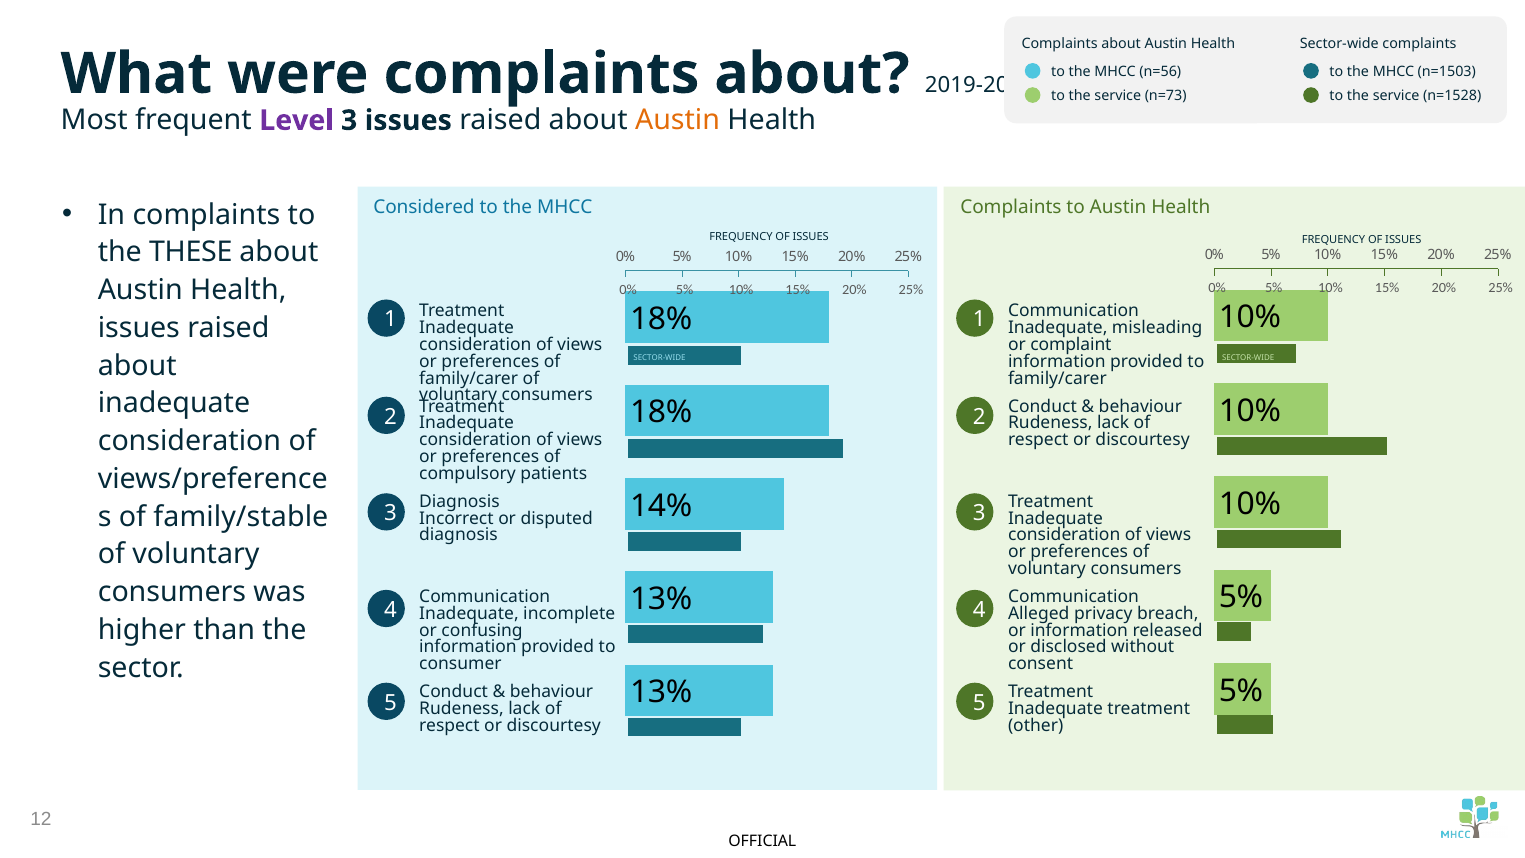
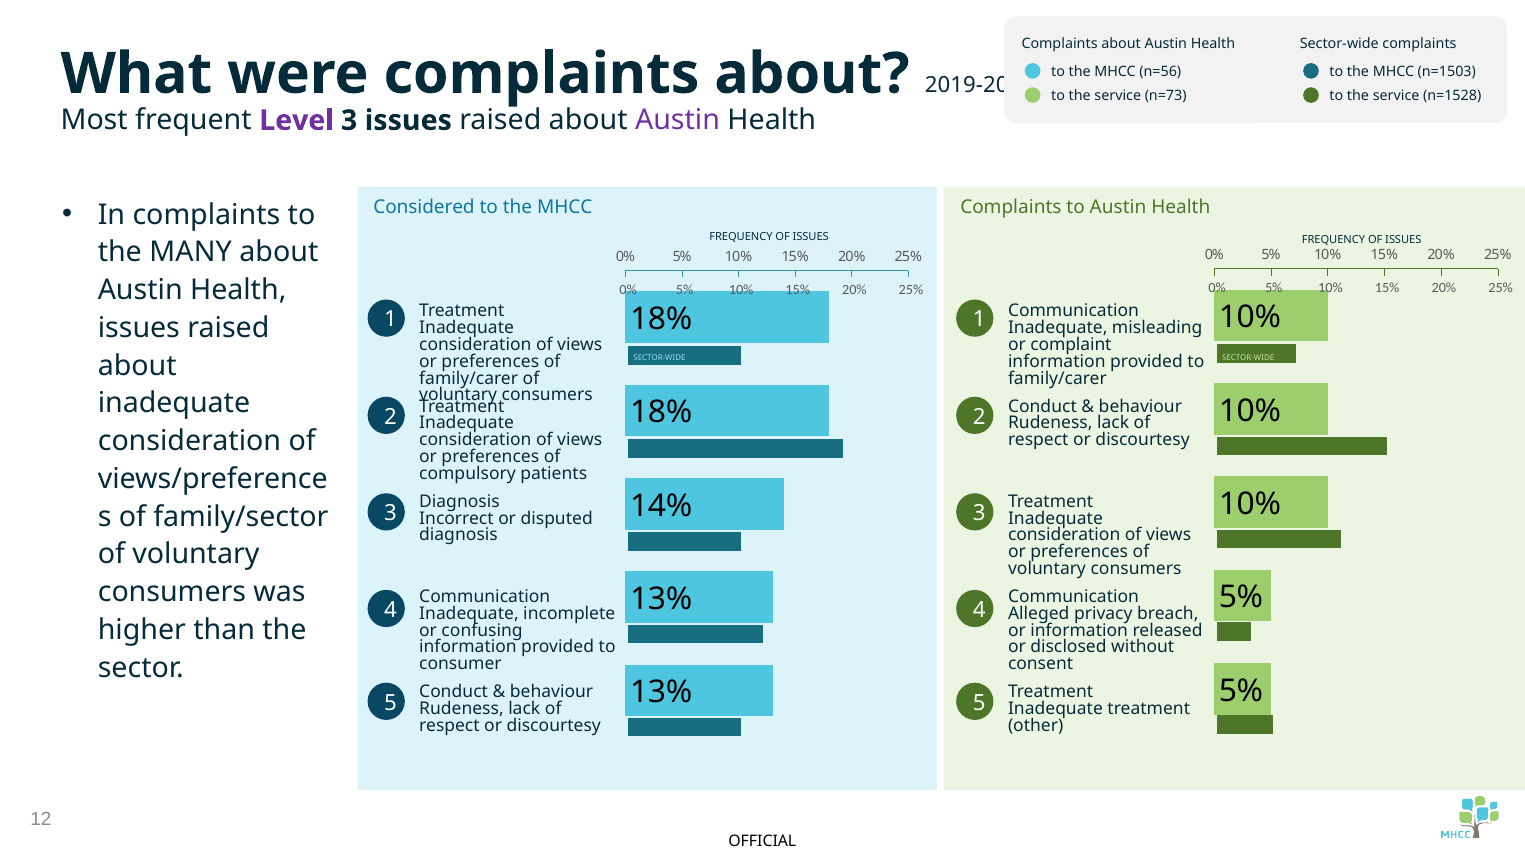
Austin colour: orange -> purple (678, 120)
THESE: THESE -> MANY (191, 252)
family/stable: family/stable -> family/sector (241, 517)
